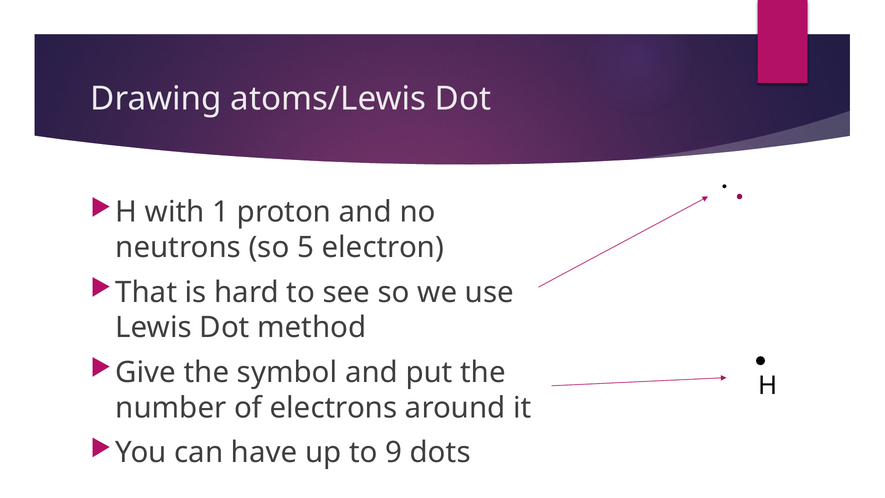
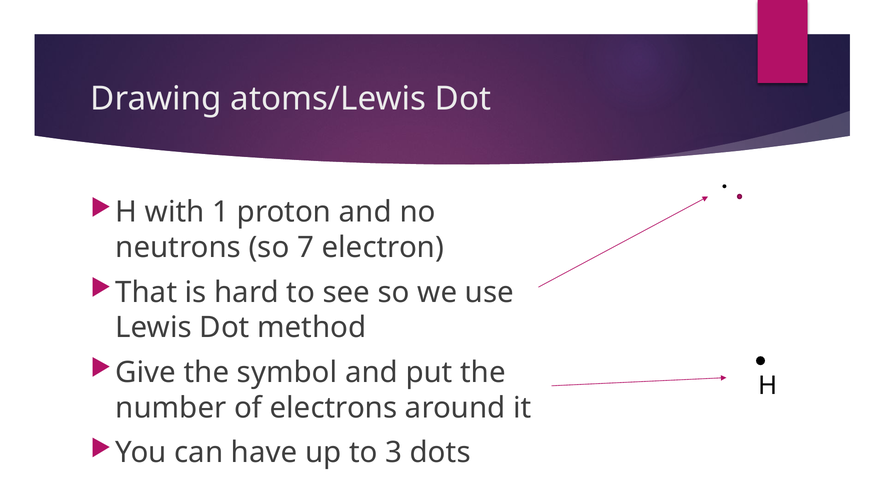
5: 5 -> 7 (306, 248)
9: 9 -> 3 (394, 452)
